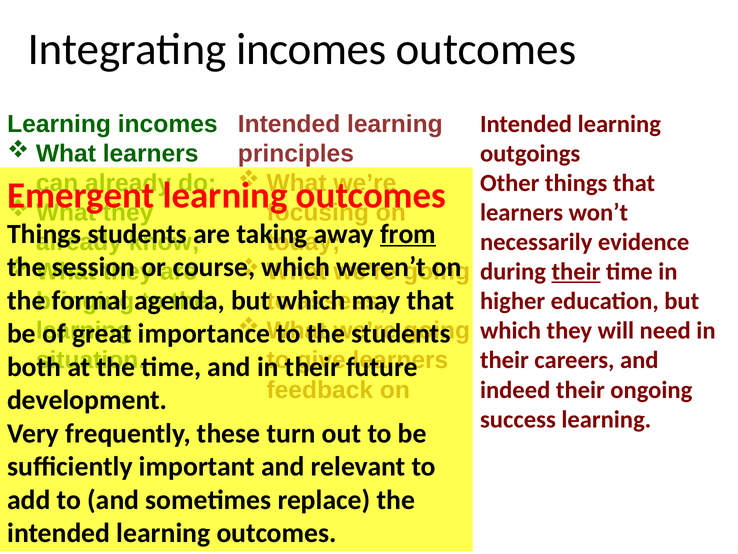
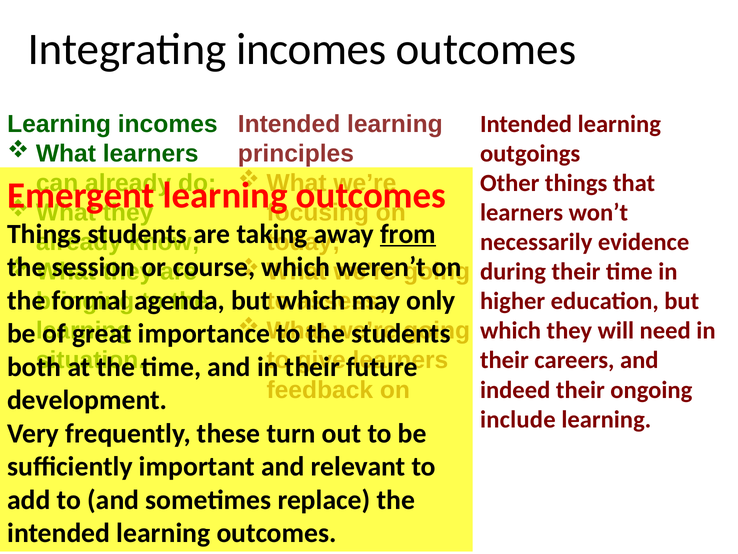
their underline: present -> none (576, 271)
that: that -> only (431, 300)
success: success -> include (518, 419)
